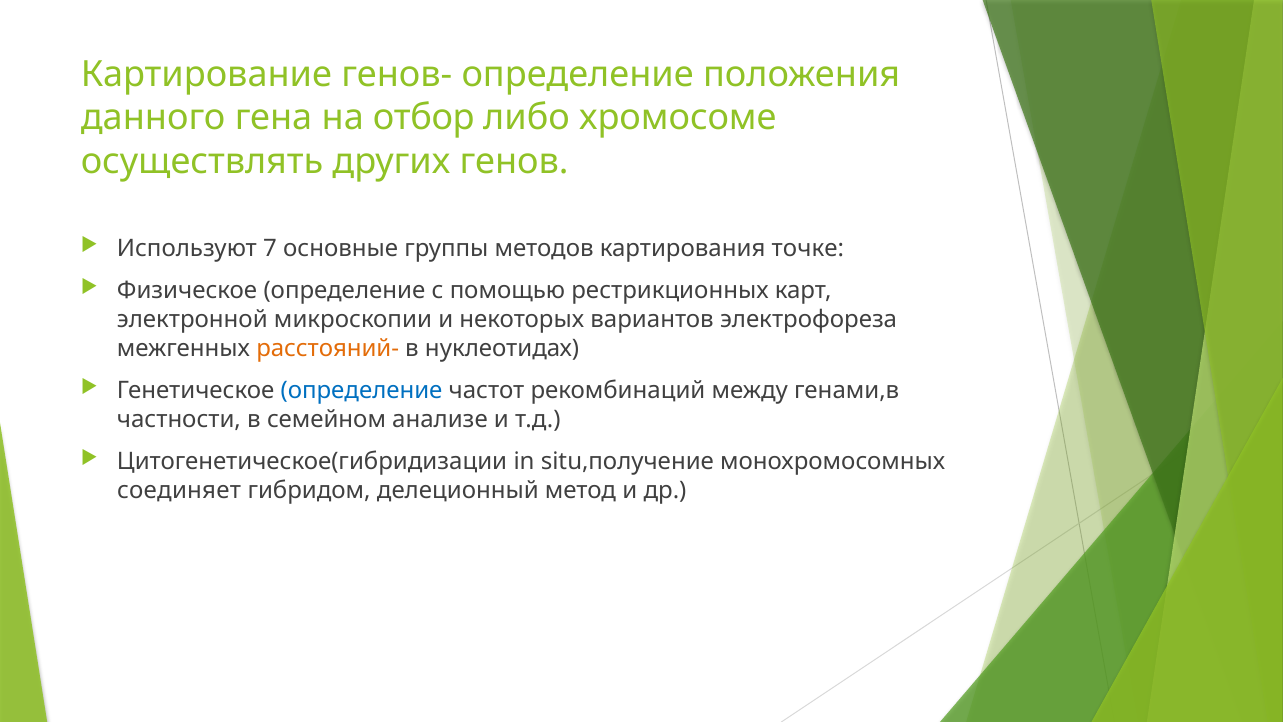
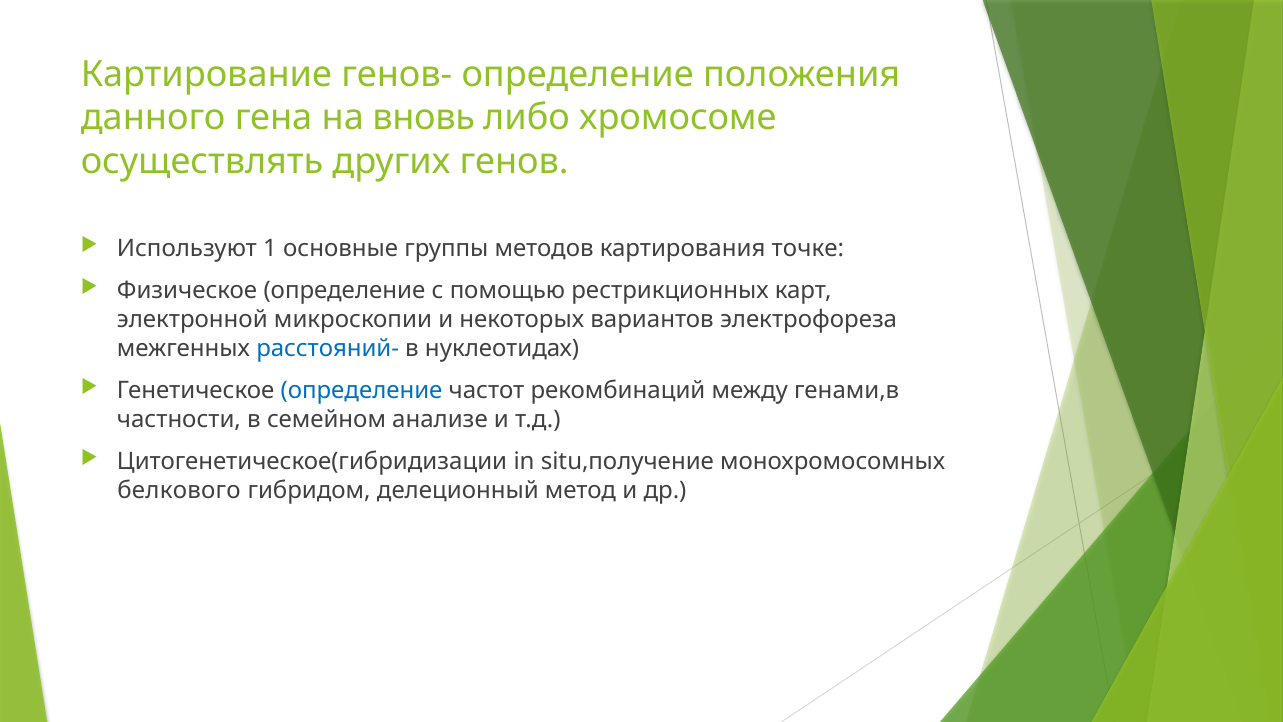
отбор: отбор -> вновь (424, 118)
7: 7 -> 1 (270, 248)
расстояний- colour: orange -> blue (328, 348)
соединяет: соединяет -> белкового (179, 490)
